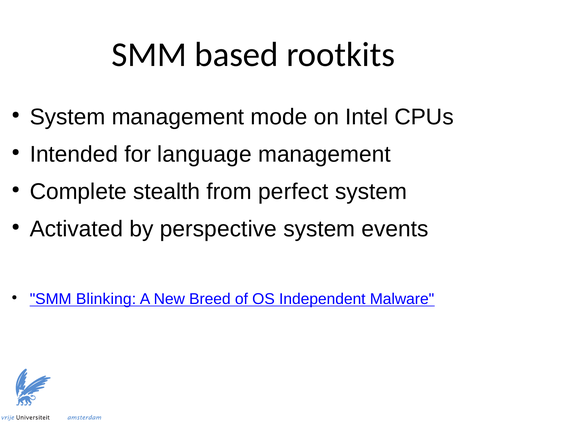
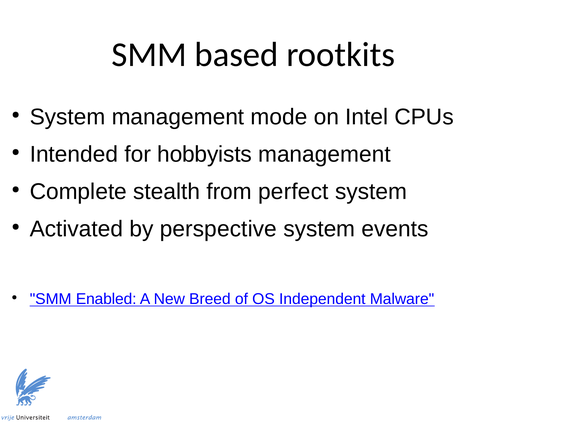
language: language -> hobbyists (205, 154)
Blinking: Blinking -> Enabled (106, 299)
